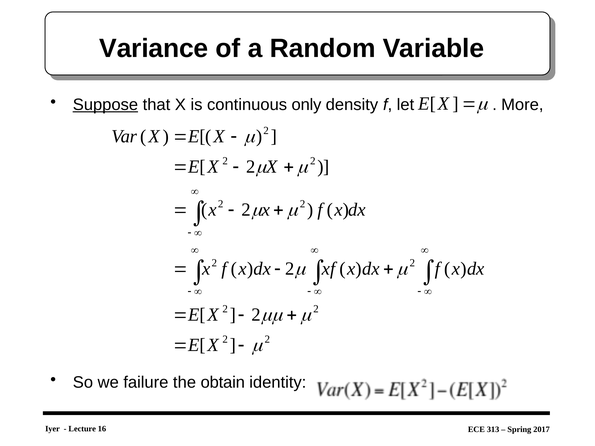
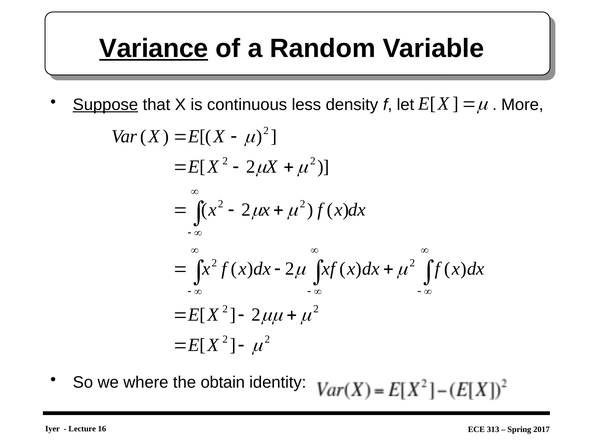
Variance underline: none -> present (154, 48)
only: only -> less (306, 105)
failure: failure -> where (146, 382)
